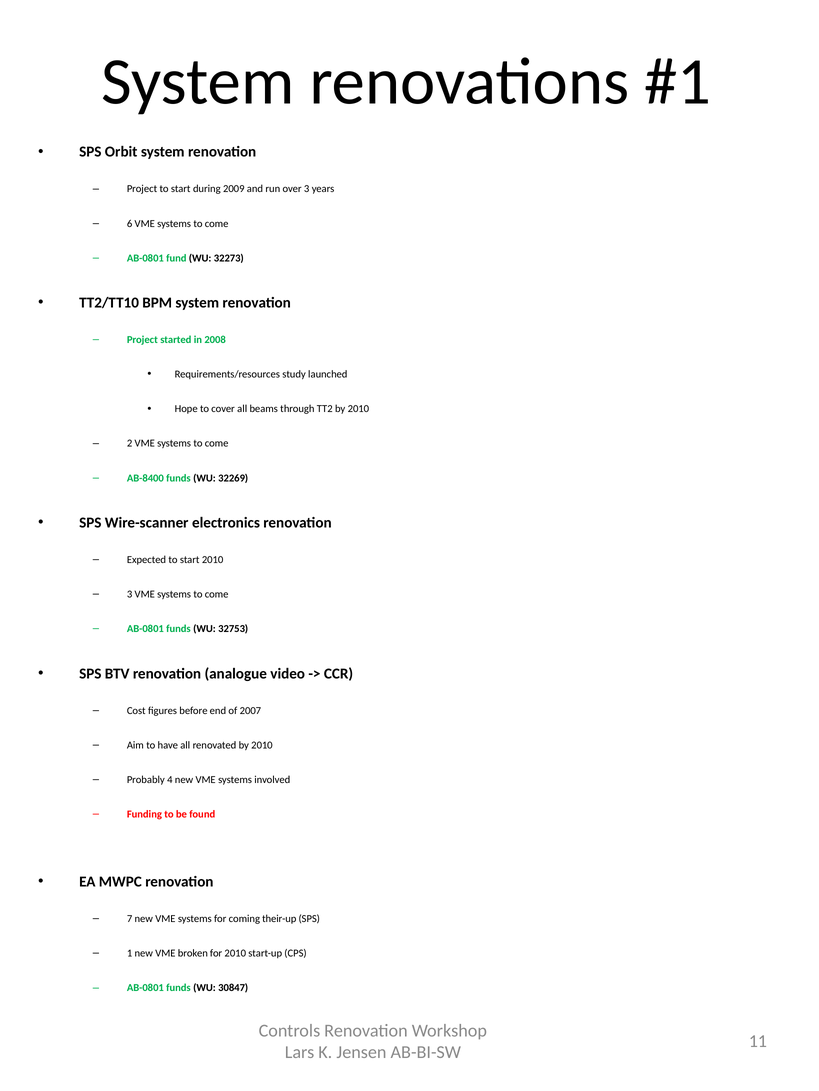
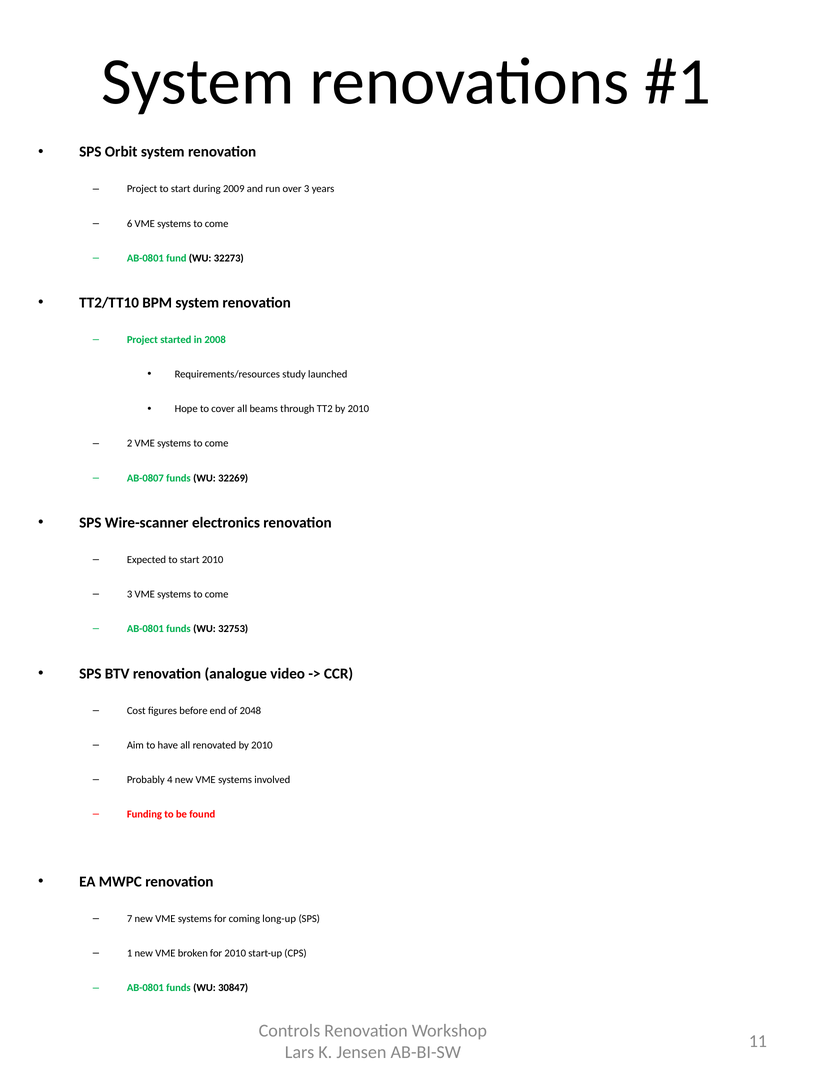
AB-8400: AB-8400 -> AB-0807 (145, 478)
2007: 2007 -> 2048 (250, 711)
their-up: their-up -> long-up (279, 920)
